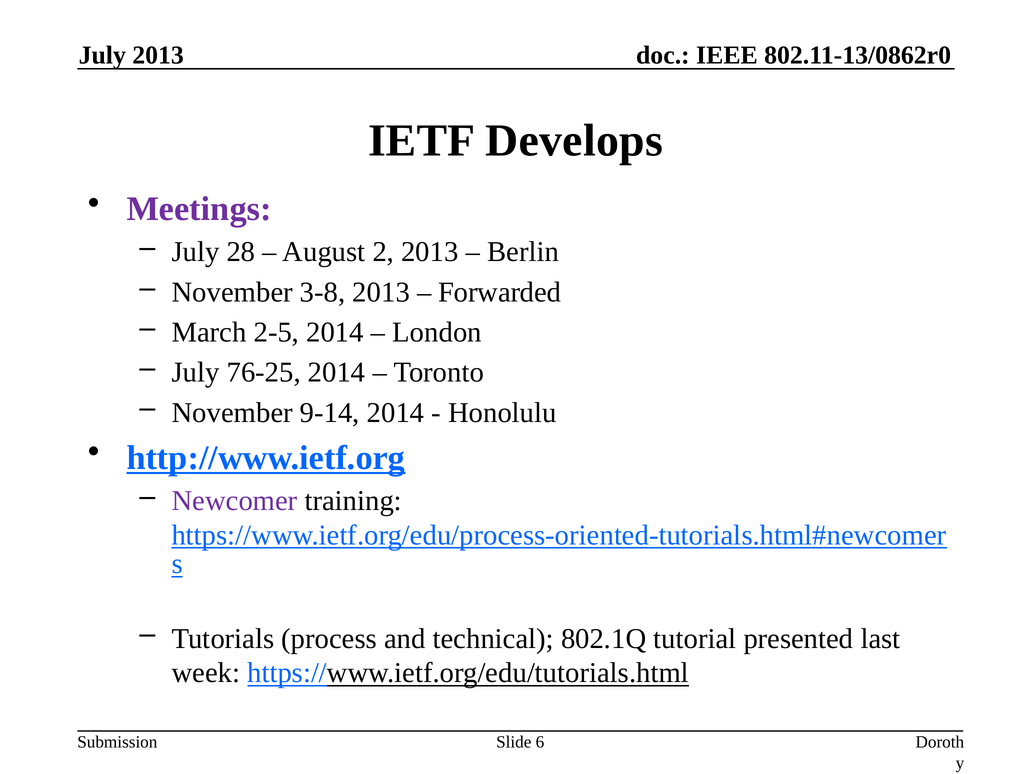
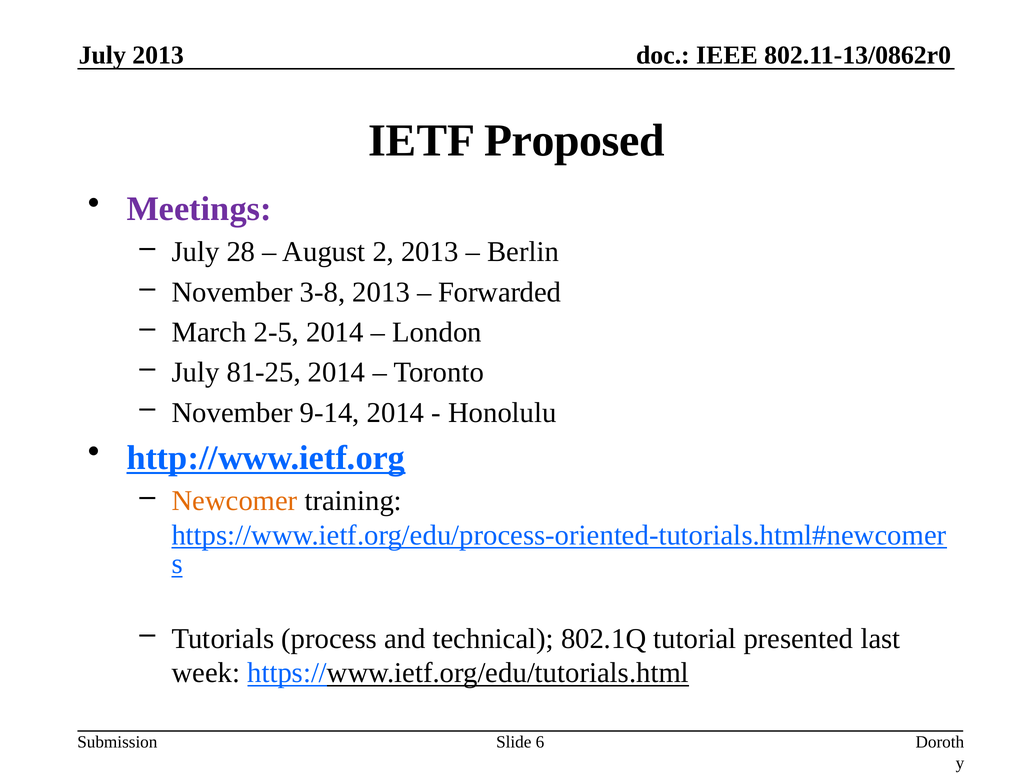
Develops: Develops -> Proposed (575, 141)
76-25: 76-25 -> 81-25 (264, 372)
Newcomer colour: purple -> orange (235, 501)
